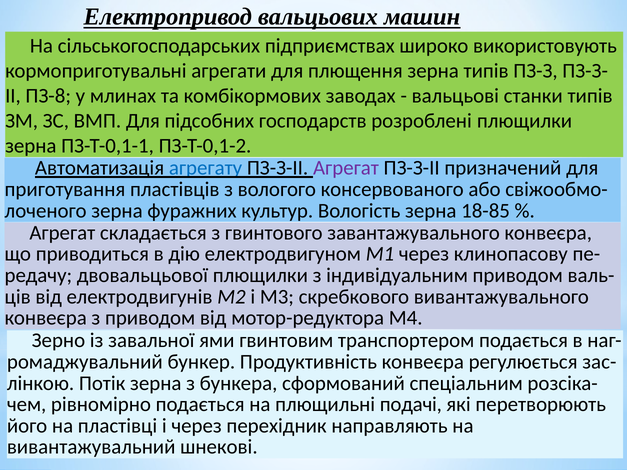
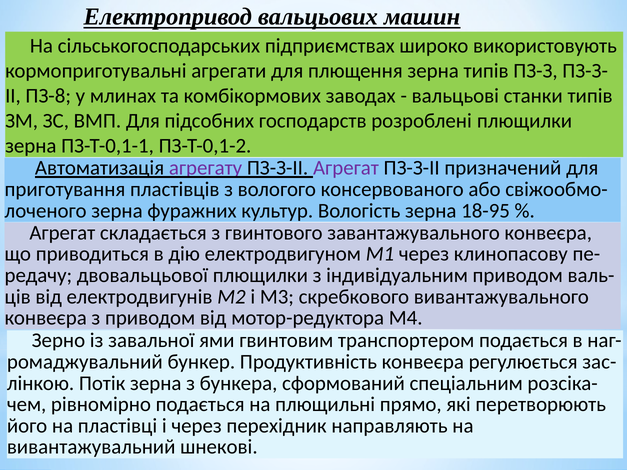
агрегату colour: blue -> purple (206, 168)
18-85: 18-85 -> 18-95 (486, 211)
подачі: подачі -> прямо (411, 405)
